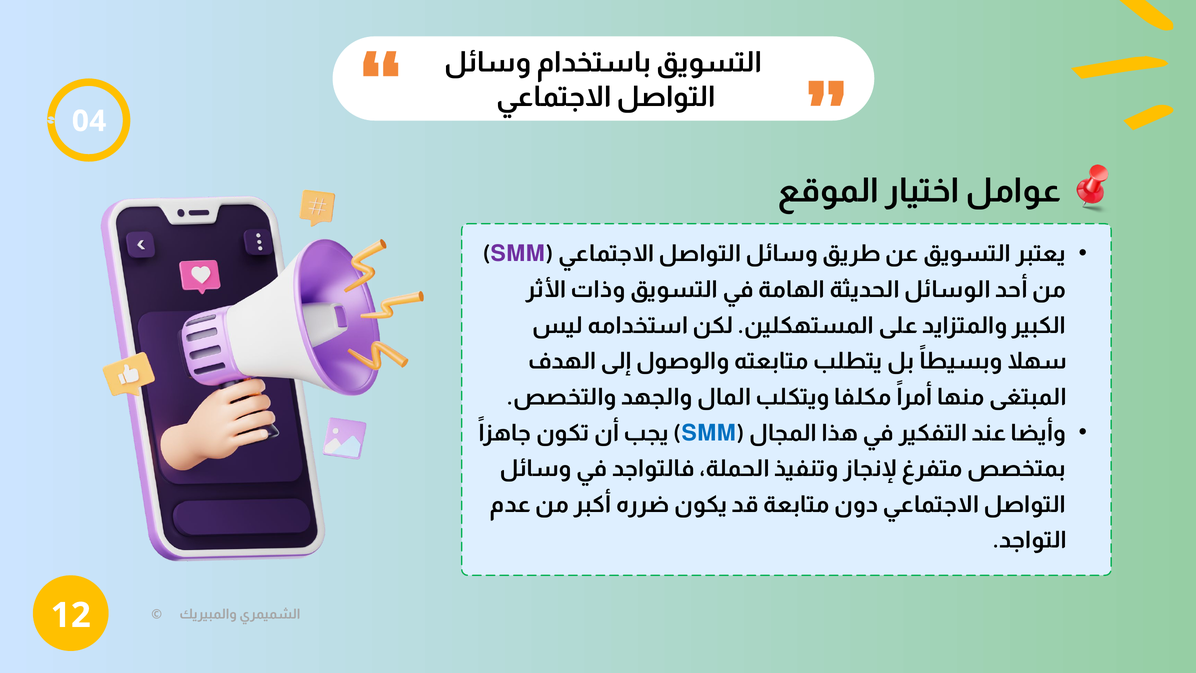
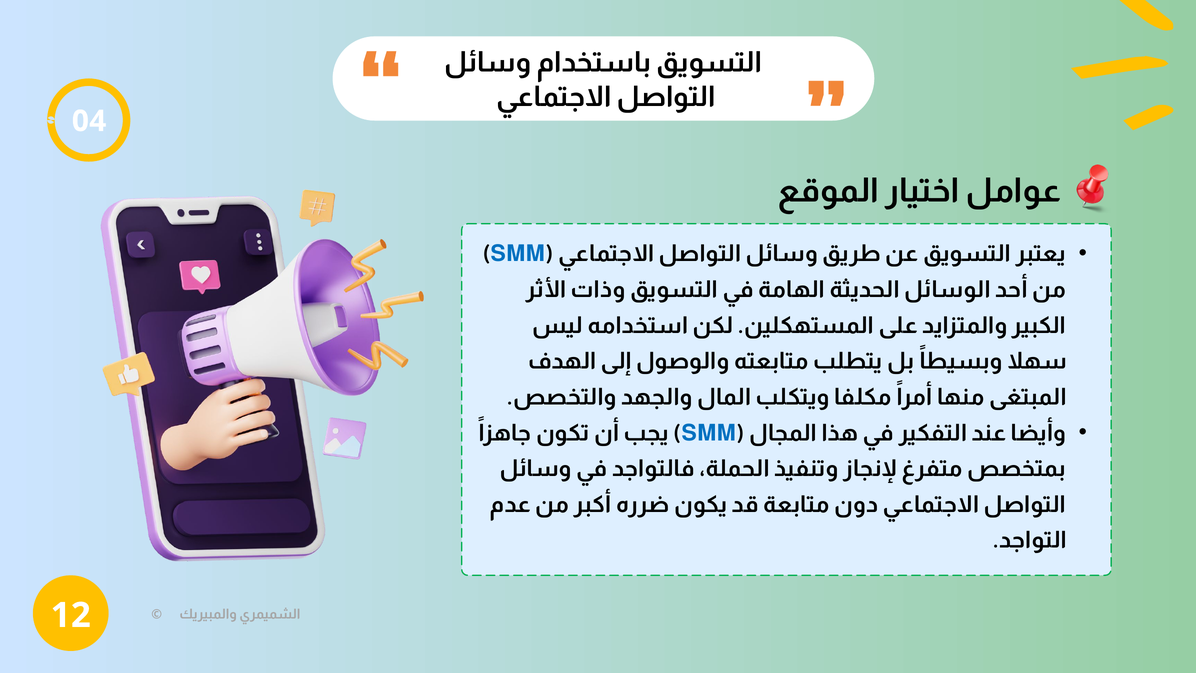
SMM colour: purple -> blue (518, 254)
